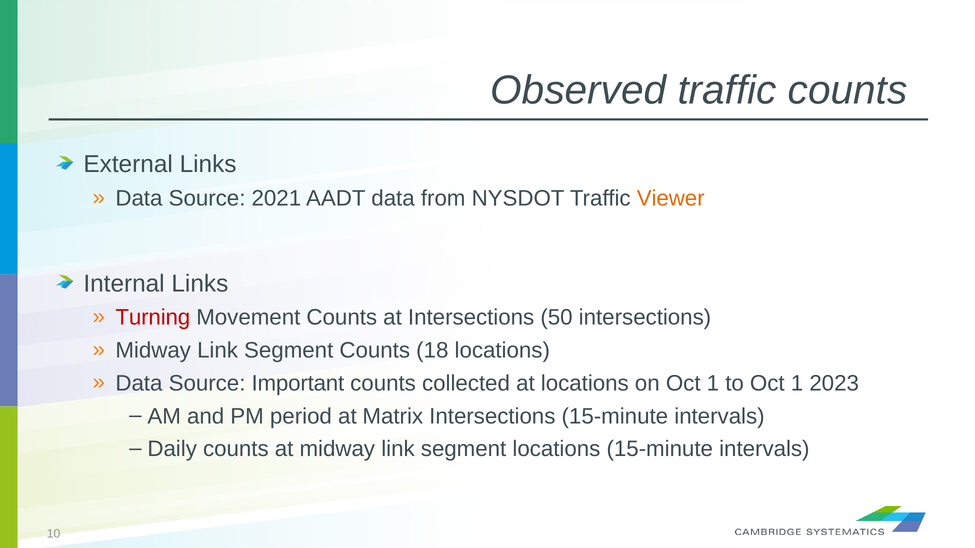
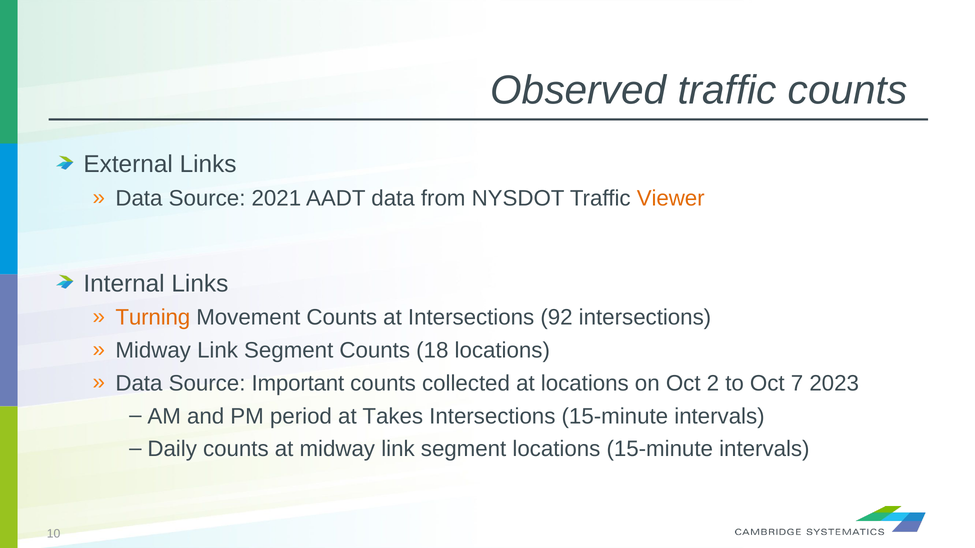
Turning colour: red -> orange (153, 318)
50: 50 -> 92 (557, 318)
on Oct 1: 1 -> 2 (713, 384)
to Oct 1: 1 -> 7 (797, 384)
Matrix: Matrix -> Takes (393, 416)
